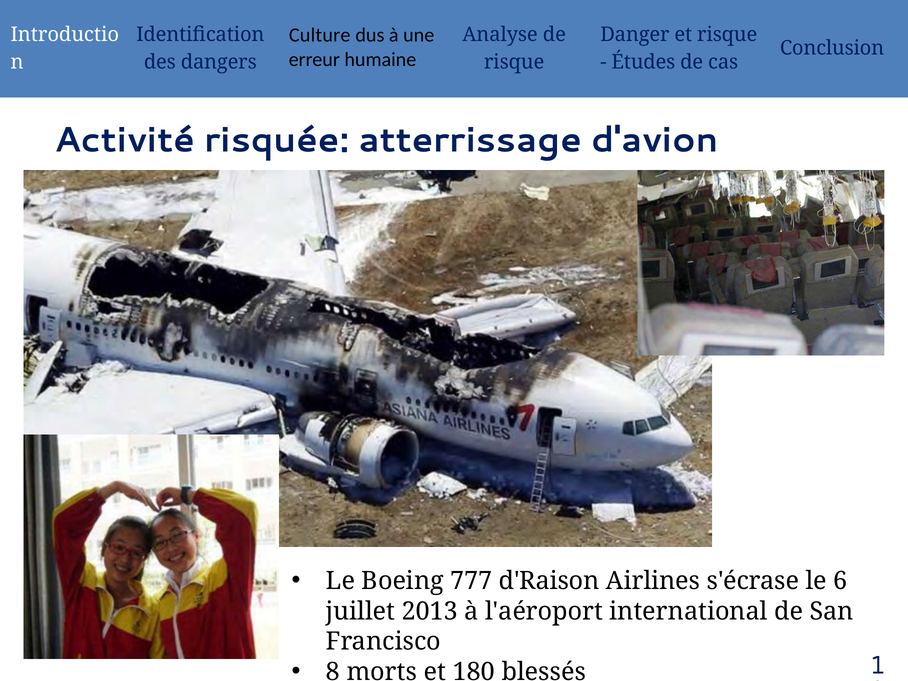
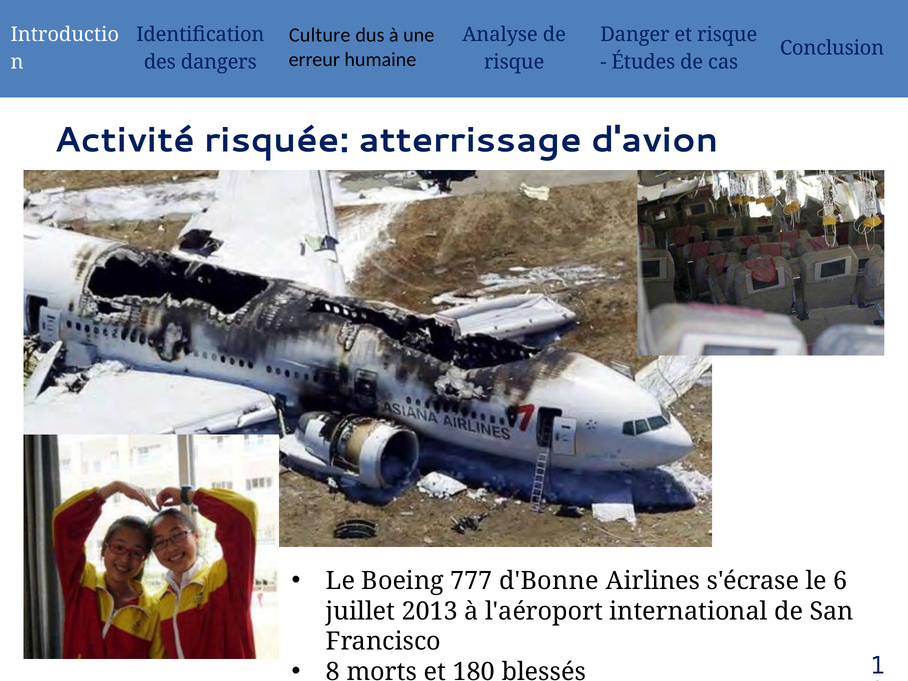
d'Raison: d'Raison -> d'Bonne (549, 581)
